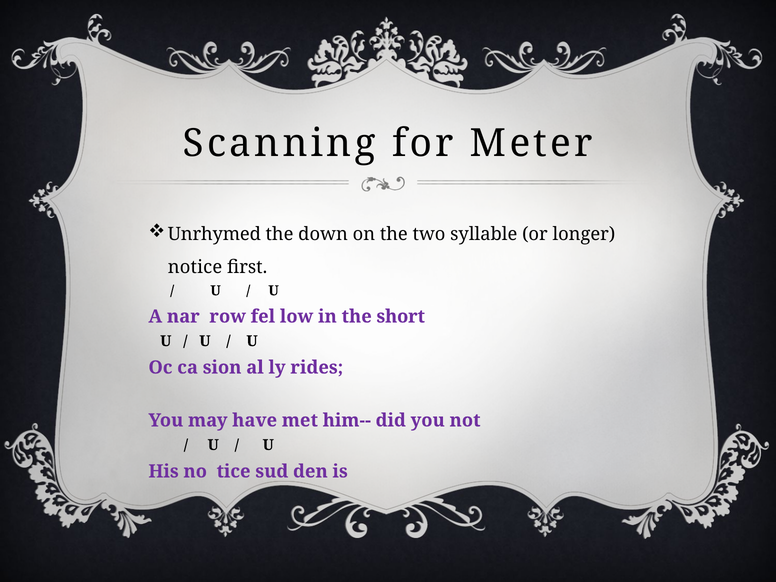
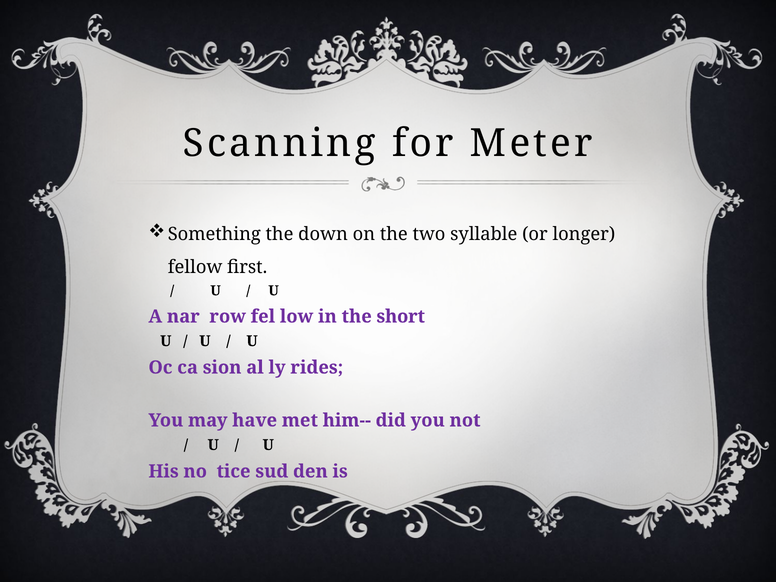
Unrhymed: Unrhymed -> Something (214, 234)
notice: notice -> fellow (195, 267)
